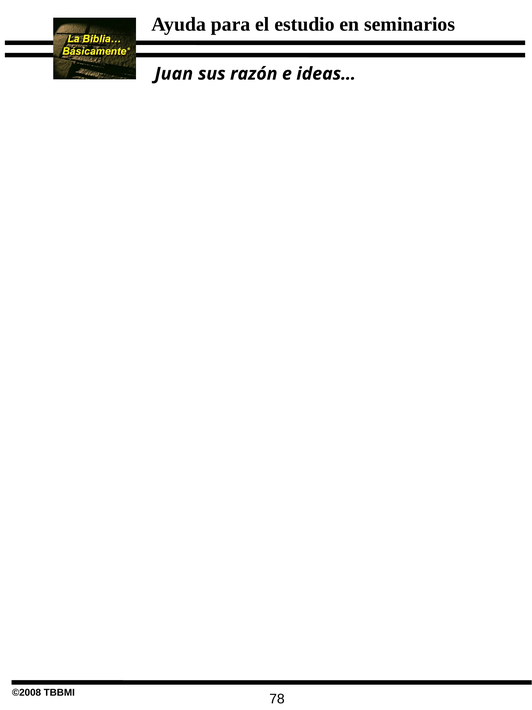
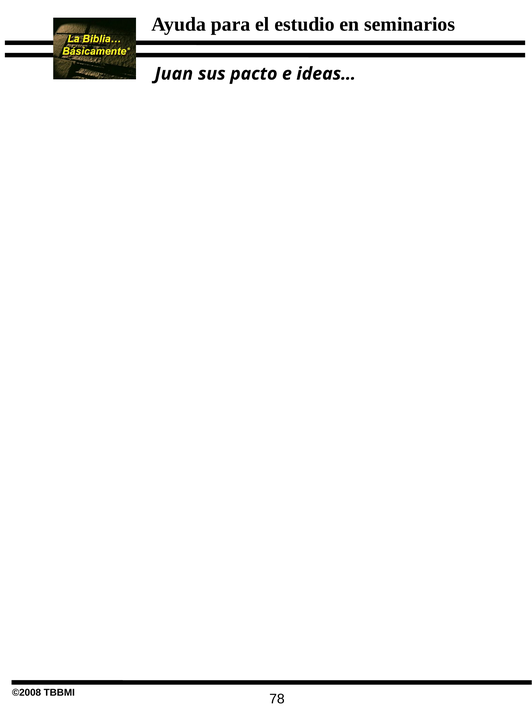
razón: razón -> pacto (254, 74)
